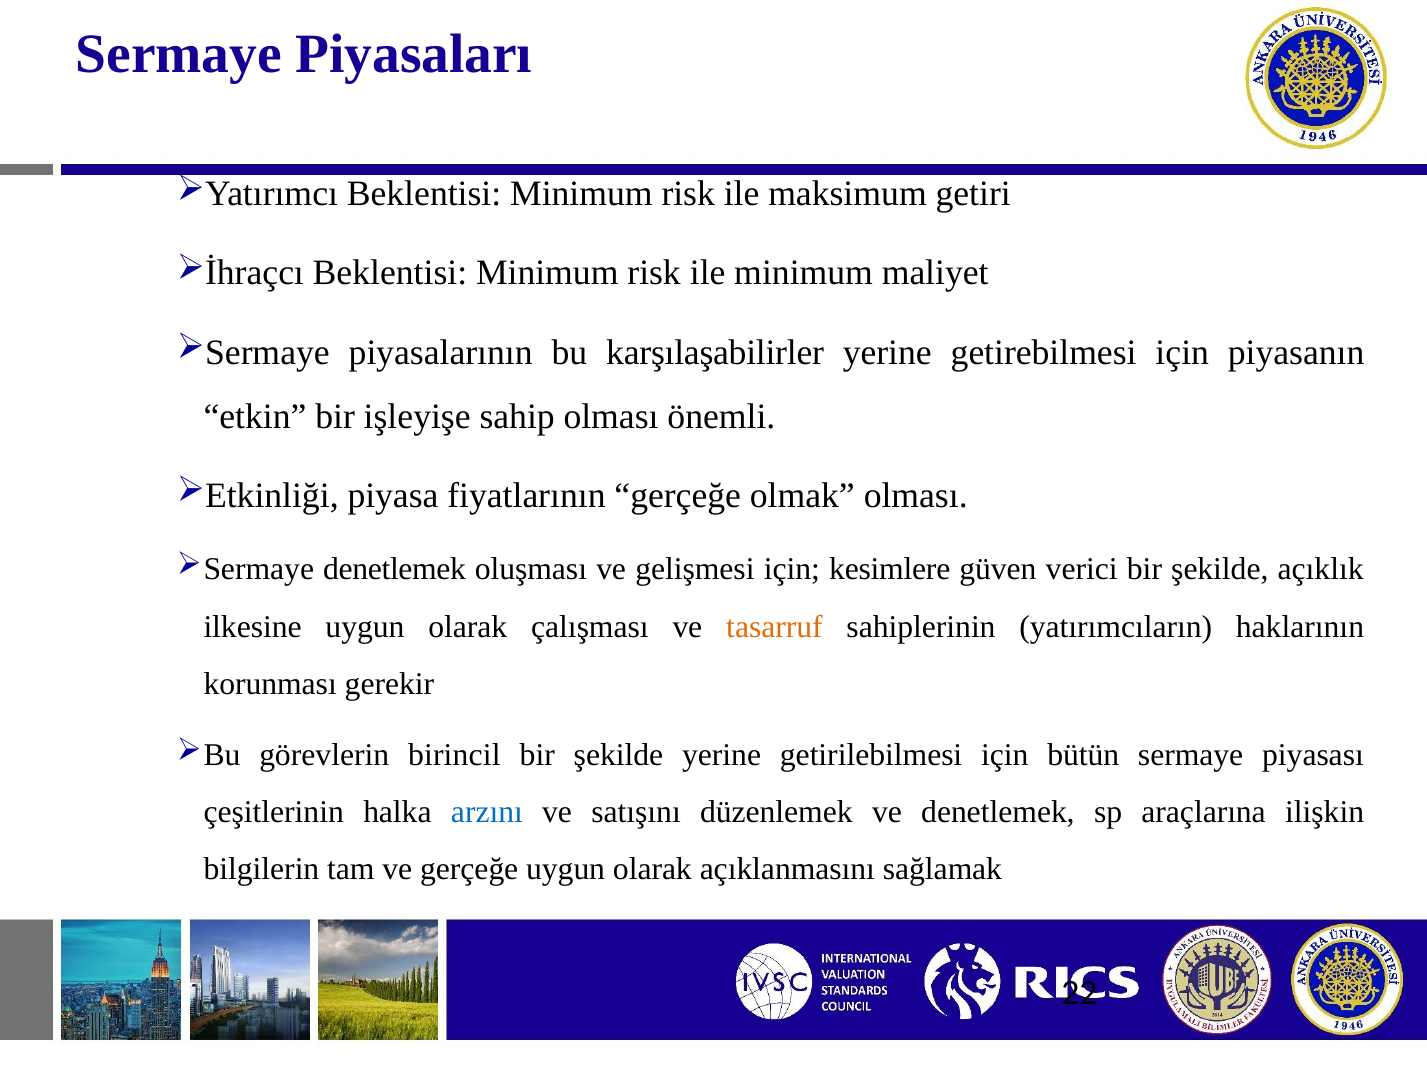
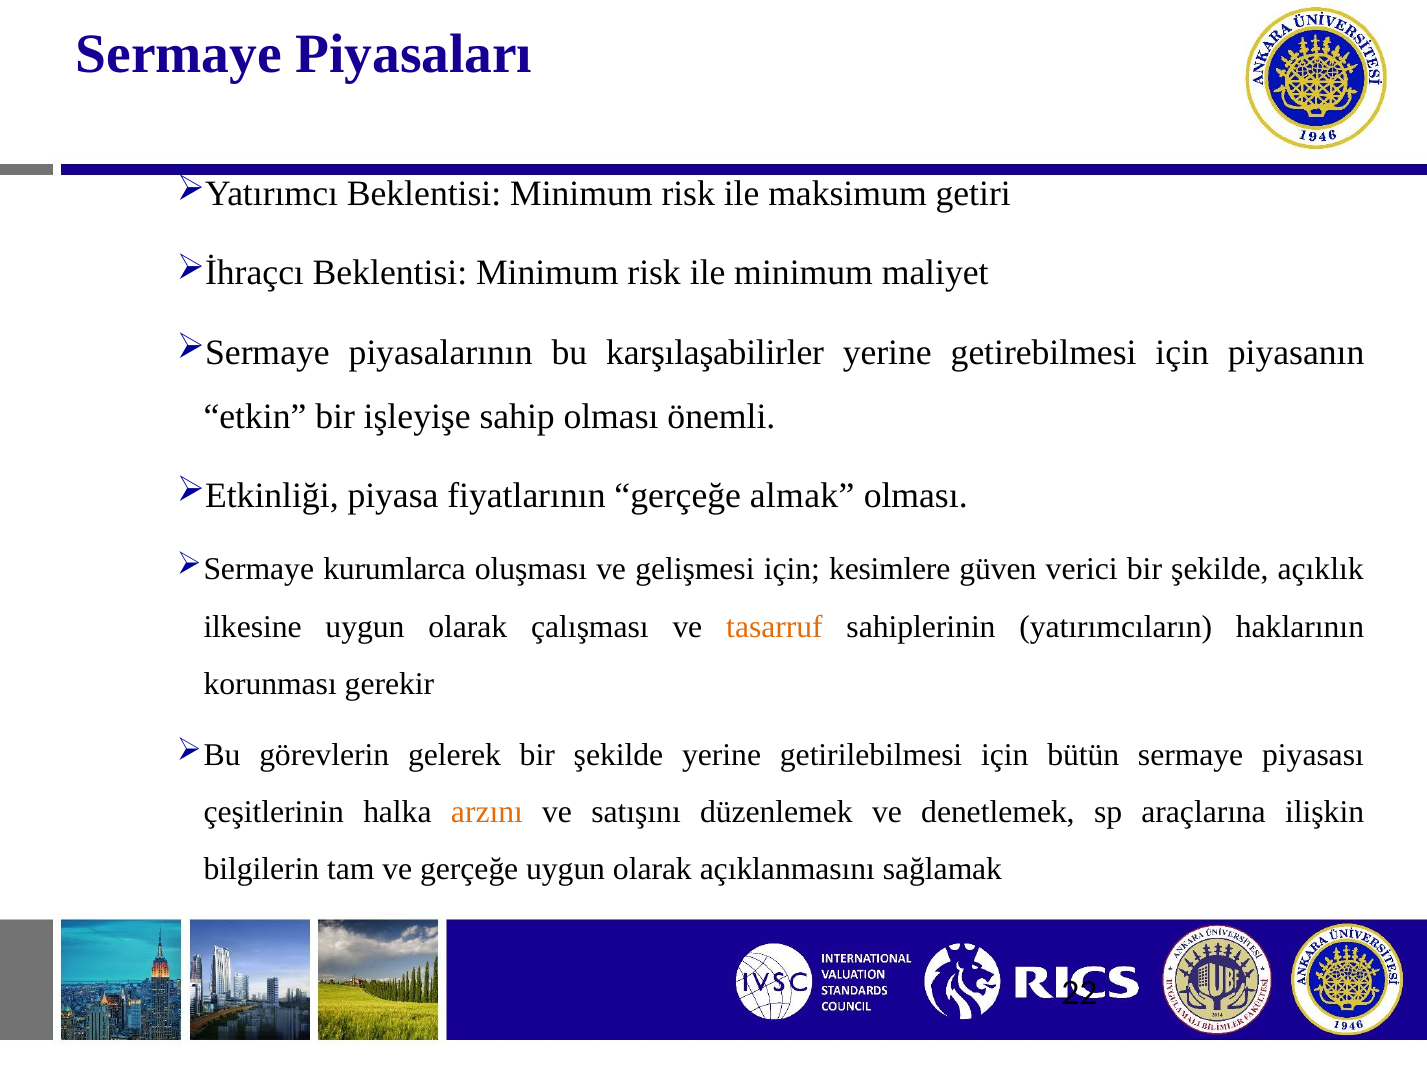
olmak: olmak -> almak (802, 496)
denetlemek: denetlemek -> kurumlarca (395, 570)
birincil: birincil -> gelerek (454, 756)
arzını colour: blue -> orange (487, 813)
